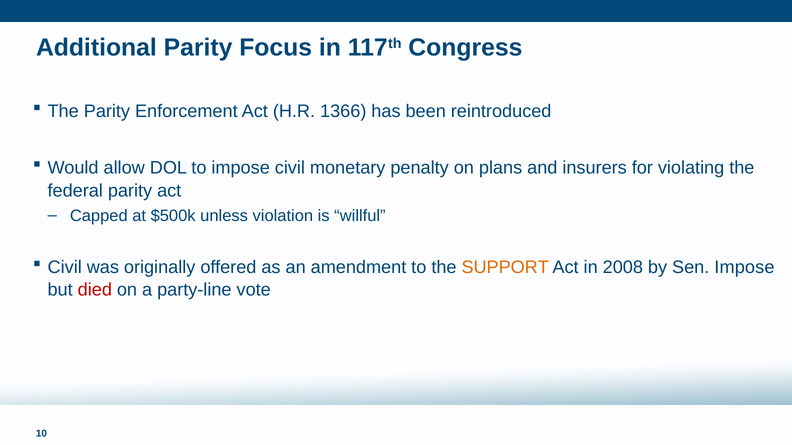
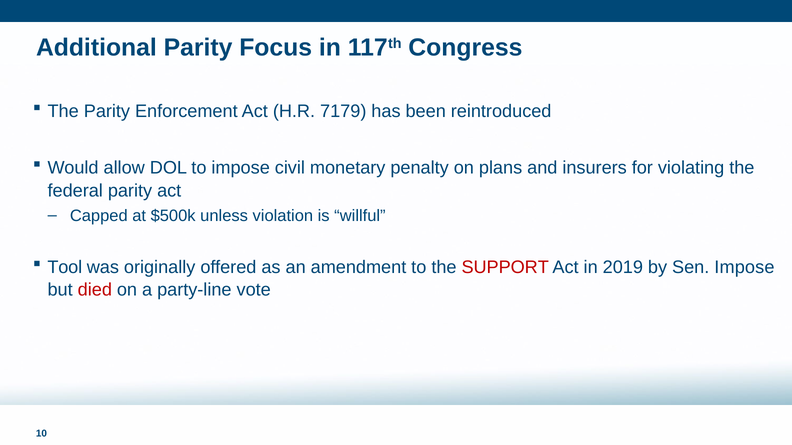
1366: 1366 -> 7179 (343, 111)
Civil: Civil -> Tool (65, 267)
SUPPORT colour: orange -> red (505, 267)
2008: 2008 -> 2019 (623, 267)
